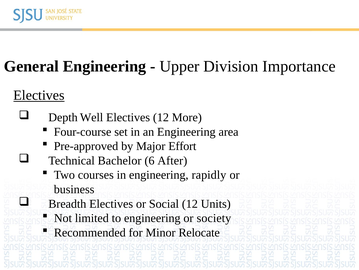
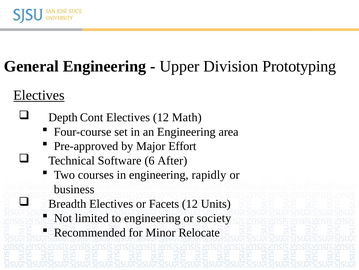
Importance: Importance -> Prototyping (299, 66)
Well: Well -> Cont (92, 117)
More: More -> Math (187, 117)
Bachelor: Bachelor -> Software (120, 160)
Social: Social -> Facets (164, 203)
